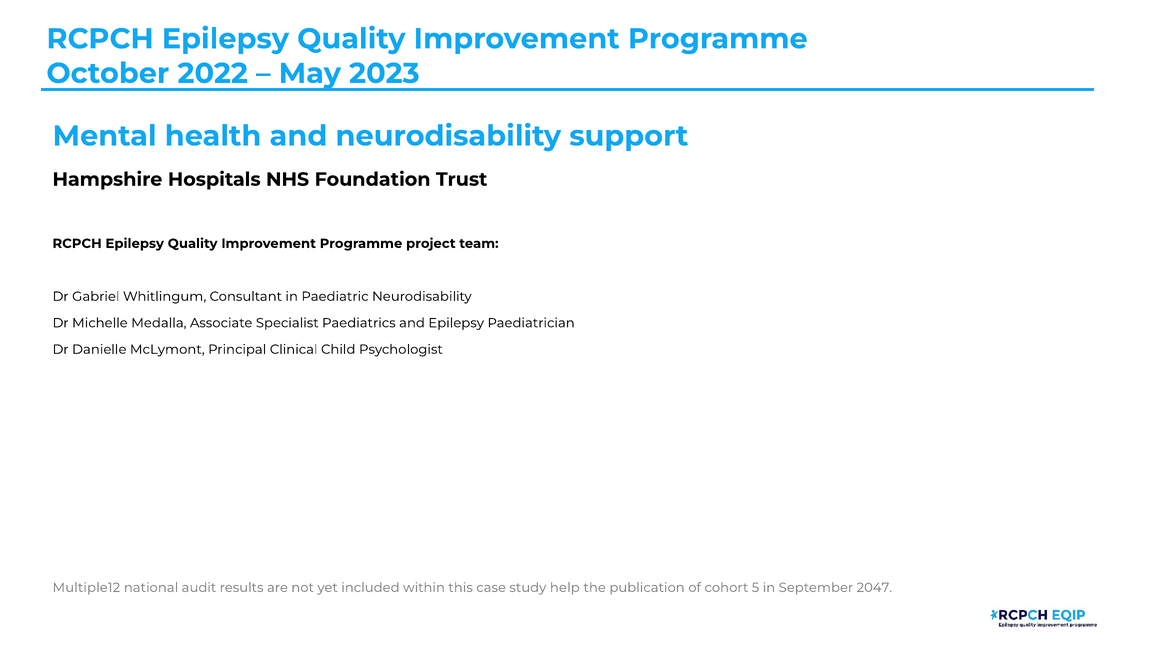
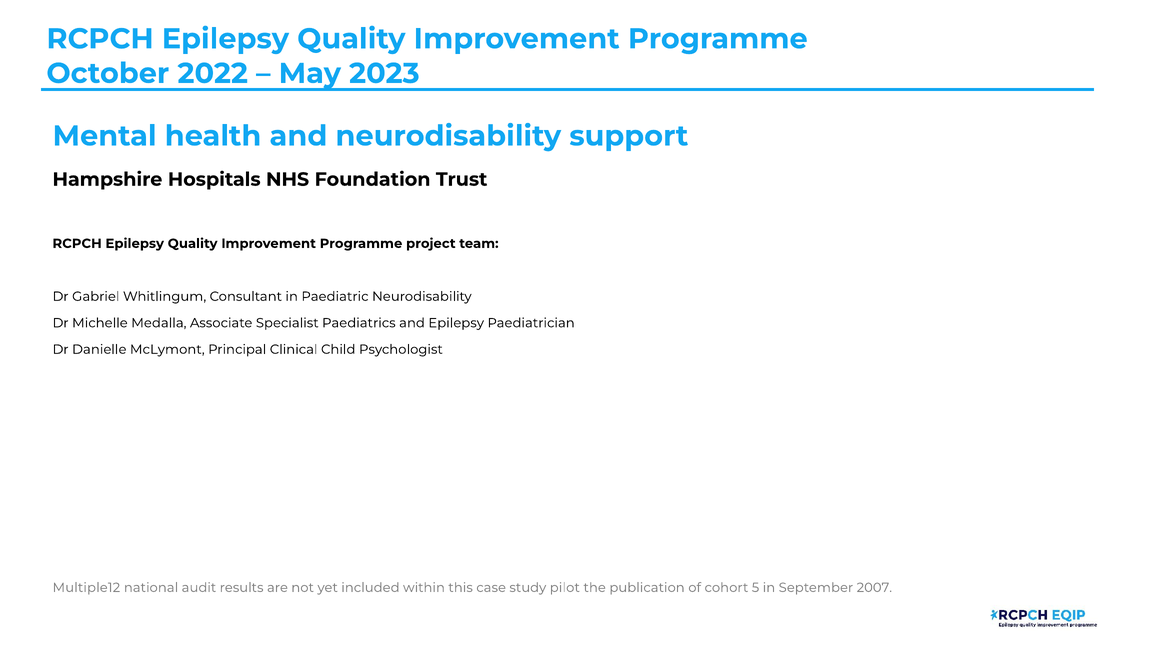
help: help -> pilot (565, 588)
2047: 2047 -> 2007 (874, 588)
